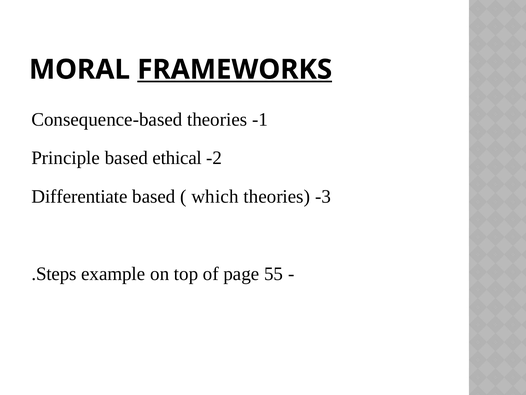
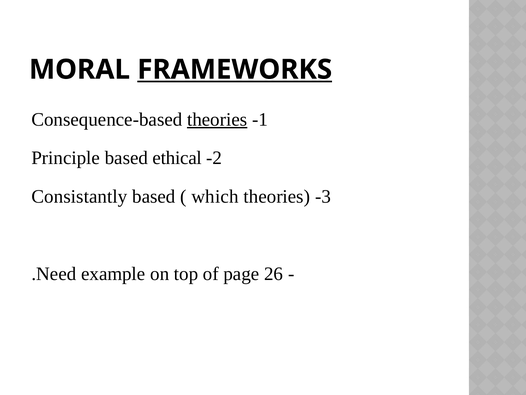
theories underline: none -> present (217, 119)
Differentiate: Differentiate -> Consistantly (79, 196)
Steps: Steps -> Need (56, 274)
55: 55 -> 26 (274, 274)
